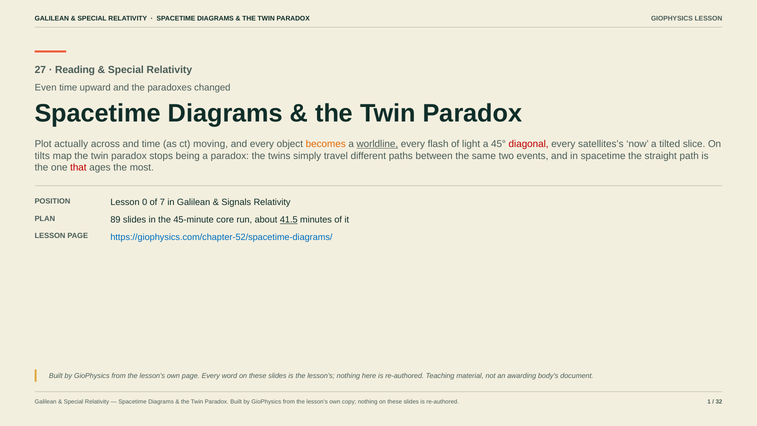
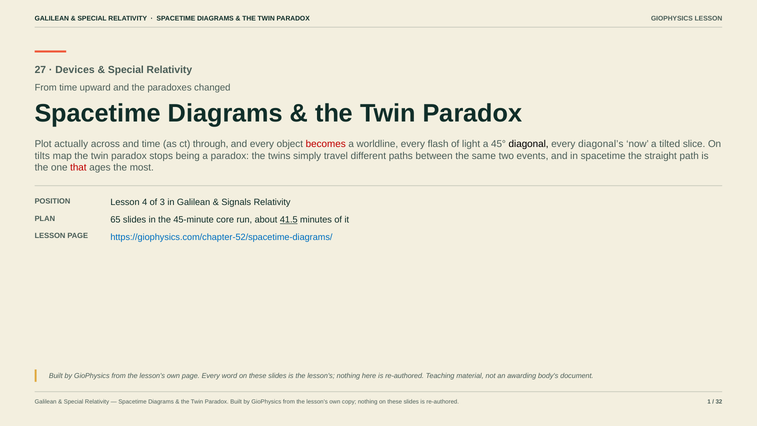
Reading: Reading -> Devices (75, 70)
Even: Even -> From (46, 87)
moving: moving -> through (211, 144)
becomes colour: orange -> red (326, 144)
worldline underline: present -> none (377, 144)
diagonal colour: red -> black (529, 144)
satellites’s: satellites’s -> diagonal’s (601, 144)
0: 0 -> 4 (145, 202)
7: 7 -> 3 (162, 202)
89: 89 -> 65 (115, 220)
